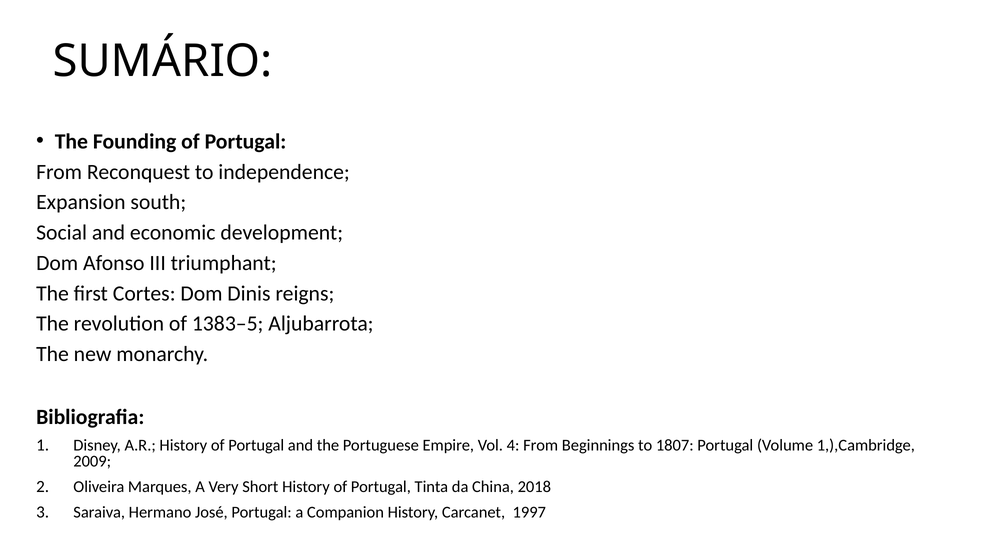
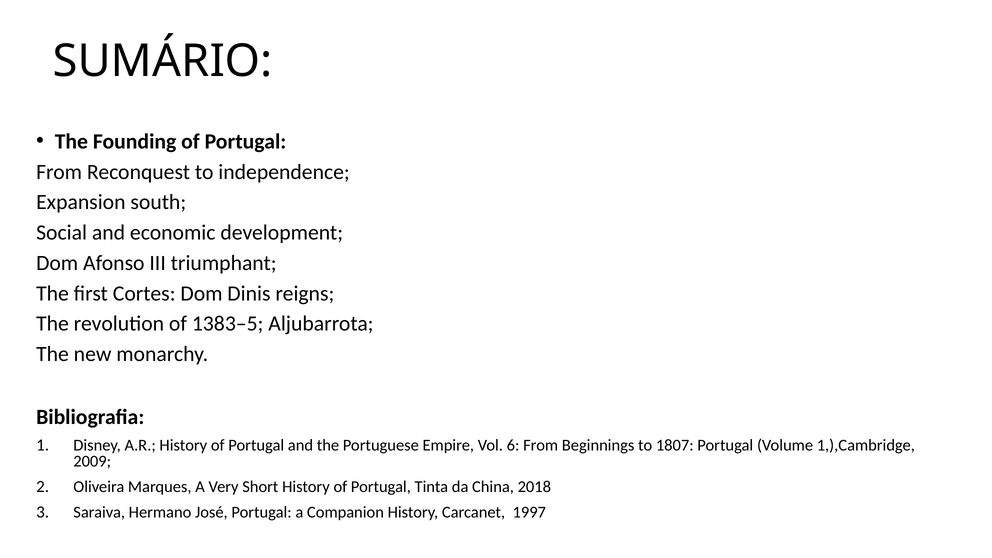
4: 4 -> 6 (513, 445)
